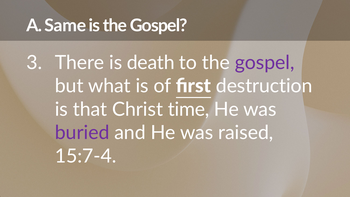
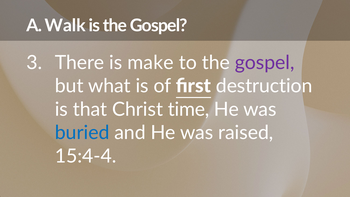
Same: Same -> Walk (65, 26)
death: death -> make (150, 63)
buried colour: purple -> blue (82, 133)
15:7-4: 15:7-4 -> 15:4-4 (86, 156)
